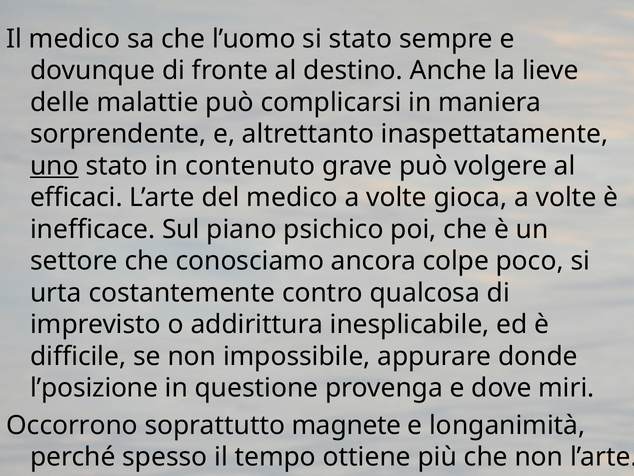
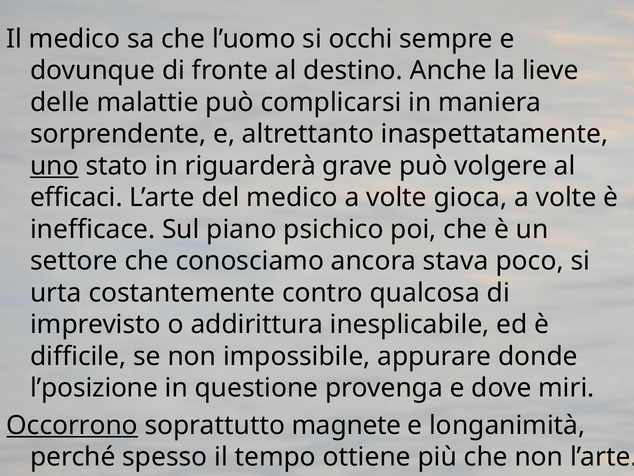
si stato: stato -> occhi (361, 39)
contenuto: contenuto -> riguarderà (250, 166)
colpe: colpe -> stava (456, 261)
Occorrono underline: none -> present (72, 425)
